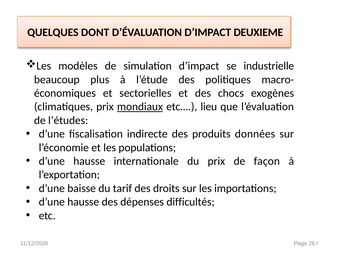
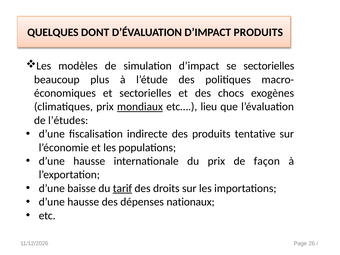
D’IMPACT DEUXIEME: DEUXIEME -> PRODUITS (258, 33)
se industrielle: industrielle -> sectorielles (269, 66)
données: données -> tentative (255, 134)
tarif underline: none -> present (122, 188)
difficultés: difficultés -> nationaux (191, 202)
